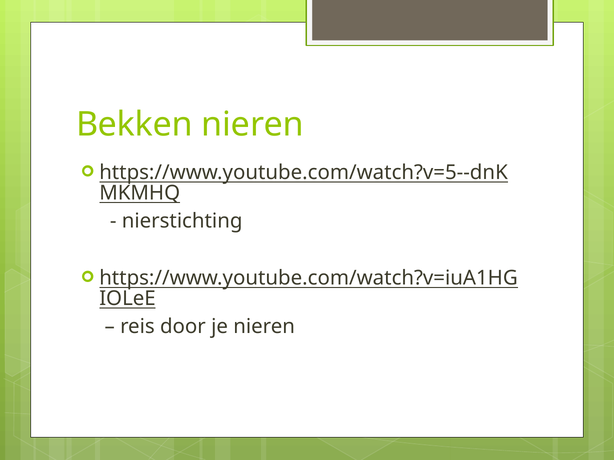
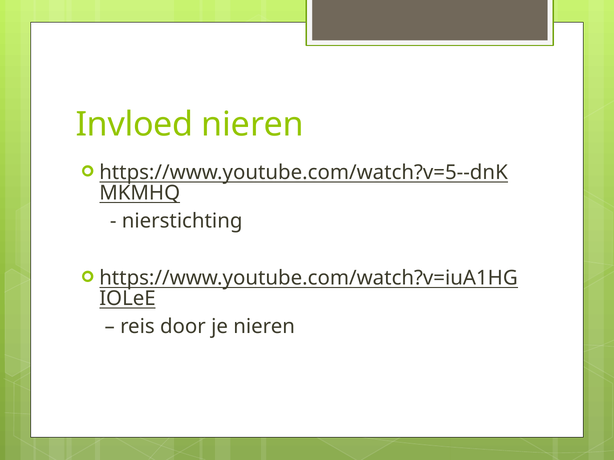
Bekken: Bekken -> Invloed (134, 125)
